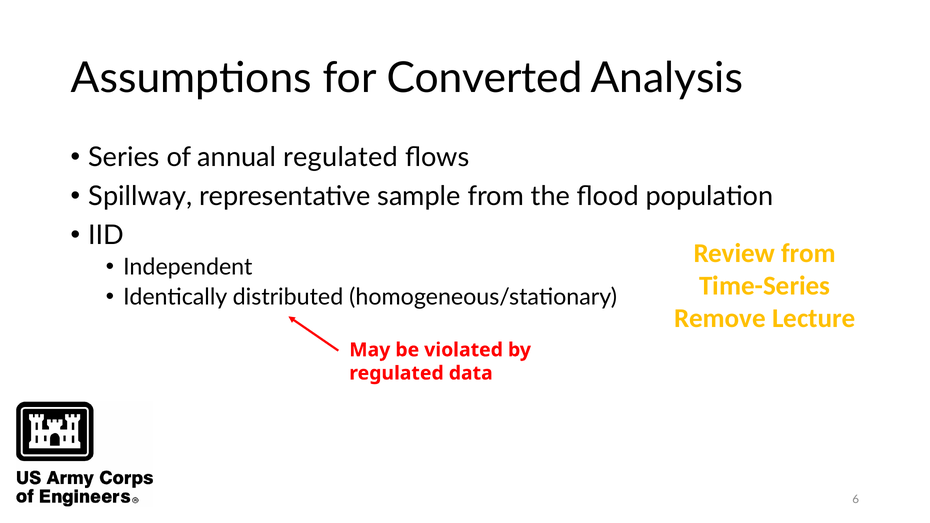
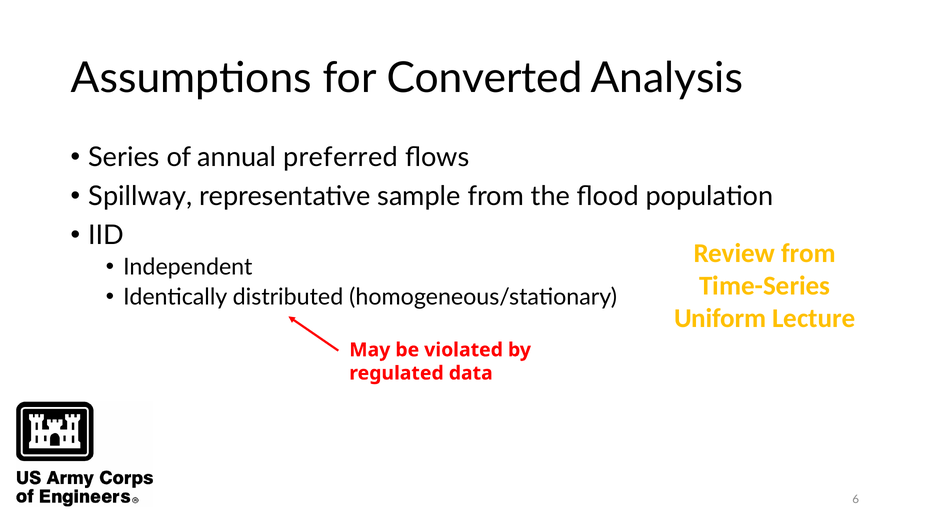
annual regulated: regulated -> preferred (341, 157)
Remove: Remove -> Uniform (720, 319)
